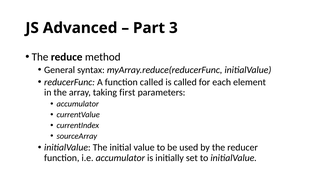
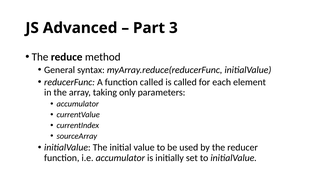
first: first -> only (127, 93)
